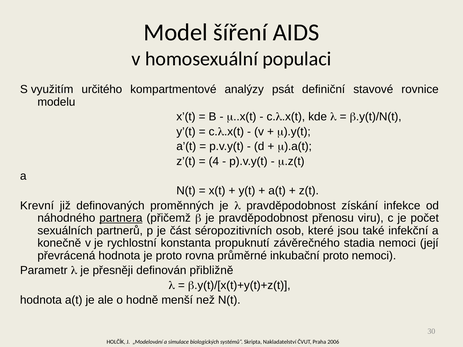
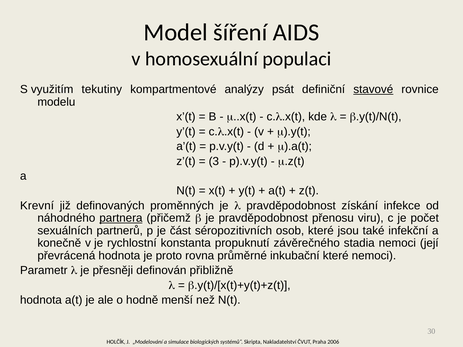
určitého: určitého -> tekutiny (102, 90)
stavové underline: none -> present (373, 90)
4: 4 -> 3 (214, 161)
inkubační proto: proto -> které (336, 256)
